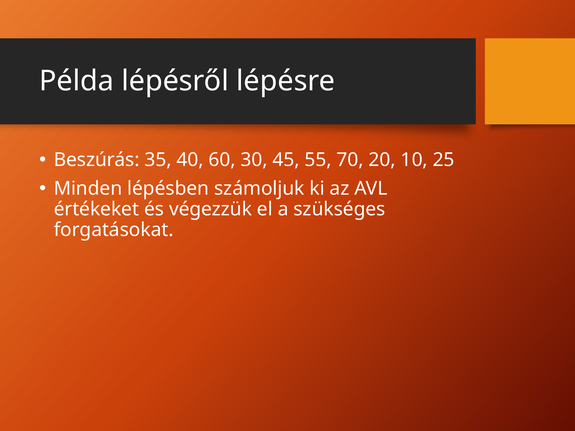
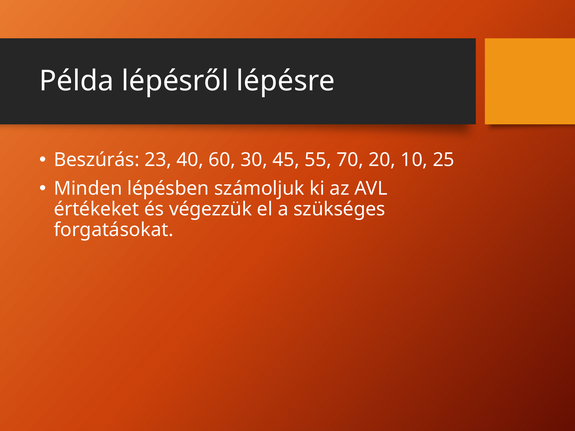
35: 35 -> 23 (158, 160)
